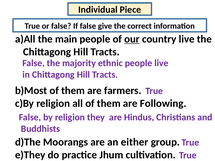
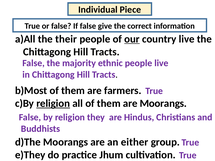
main: main -> their (66, 39)
religion underline: none -> present (53, 104)
are Following: Following -> Moorangs (163, 104)
